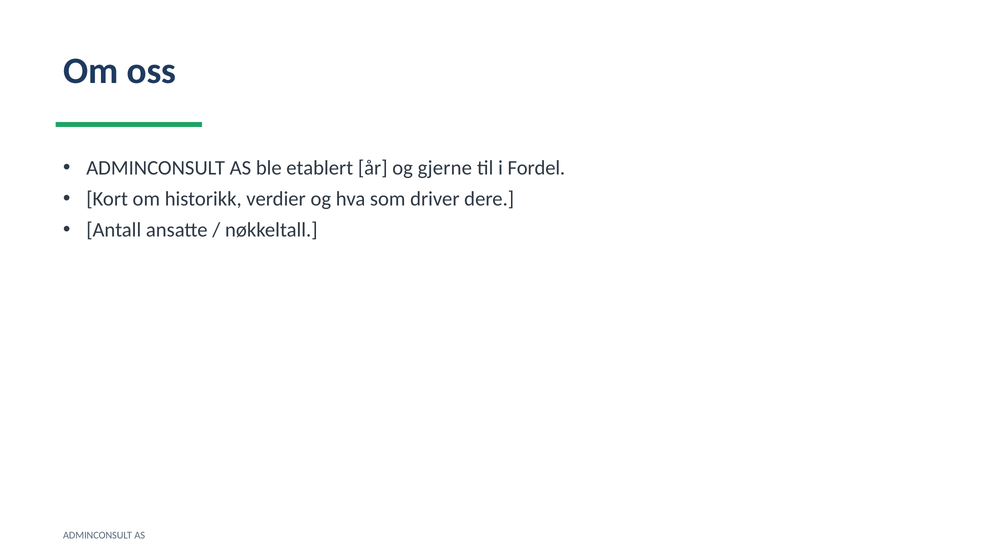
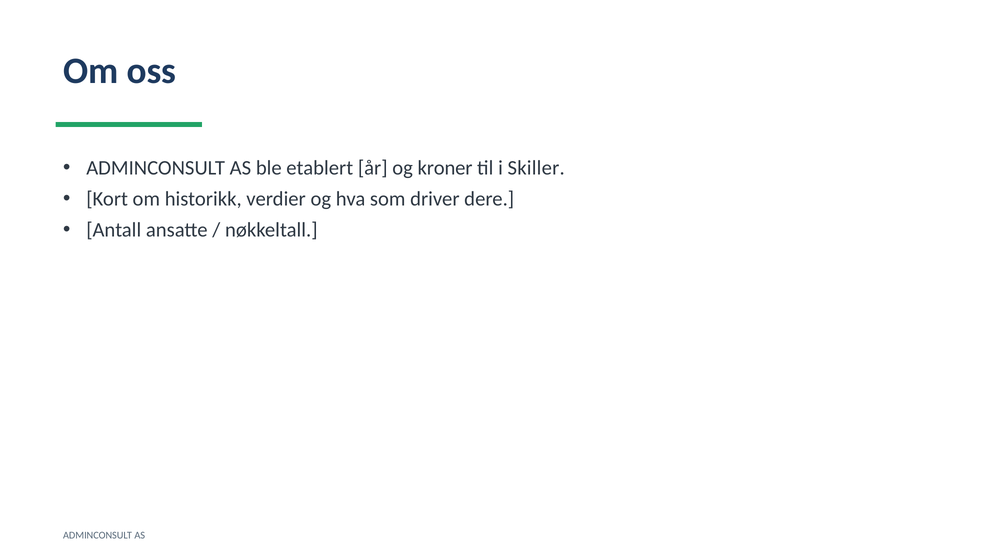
gjerne: gjerne -> kroner (445, 168)
Fordel: Fordel -> Skiller (536, 168)
